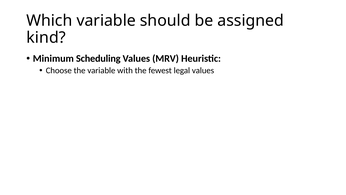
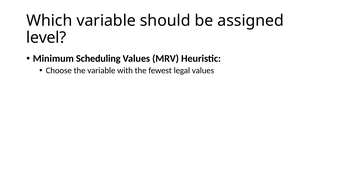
kind: kind -> level (46, 38)
